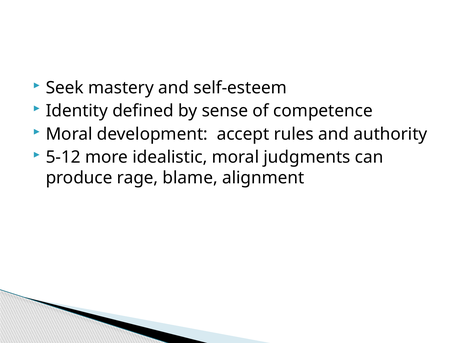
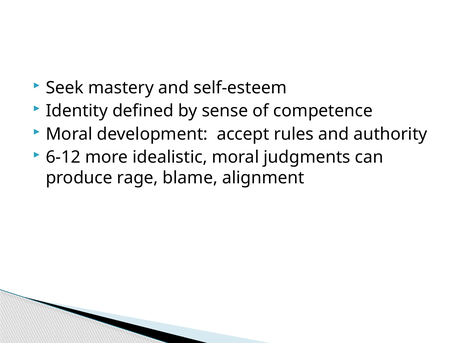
5-12: 5-12 -> 6-12 (63, 157)
